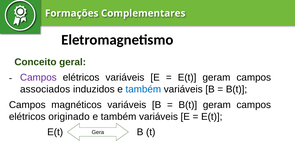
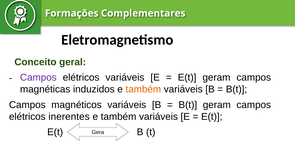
associados: associados -> magnéticas (45, 89)
também colour: blue -> orange (143, 89)
originado: originado -> inerentes (69, 117)
